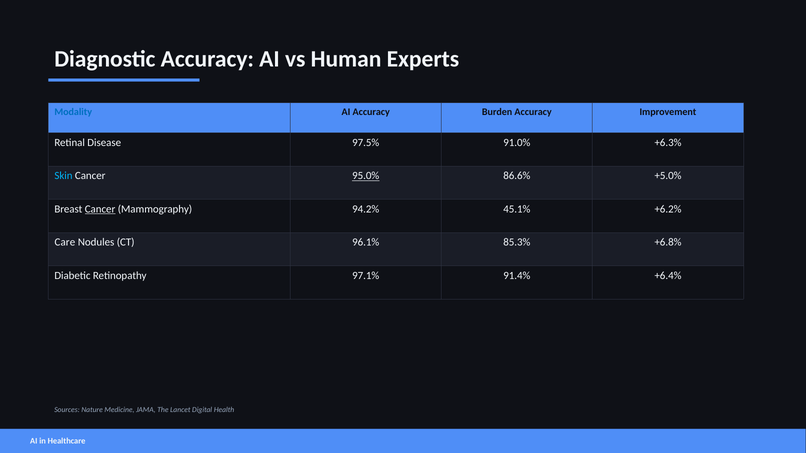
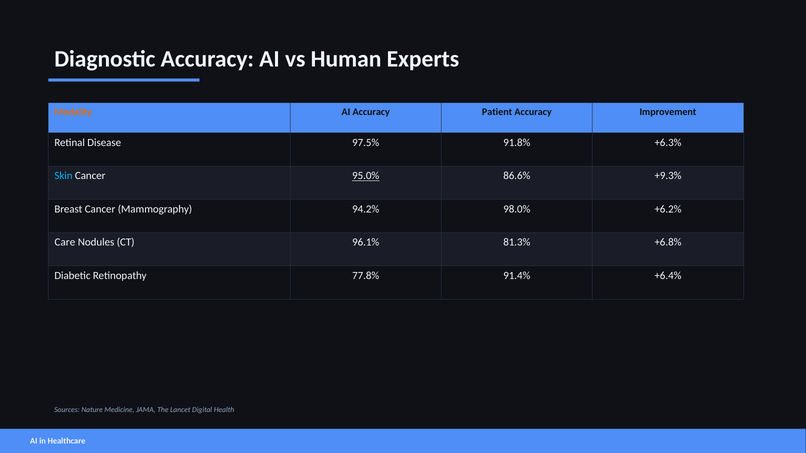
Modality colour: blue -> orange (73, 112)
Burden: Burden -> Patient (497, 112)
91.0%: 91.0% -> 91.8% (517, 143)
+5.0%: +5.0% -> +9.3% (668, 176)
Cancer underline: present -> none (100, 209)
45.1%: 45.1% -> 98.0% (517, 209)
85.3%: 85.3% -> 81.3% (517, 243)
97.1%: 97.1% -> 77.8% (366, 276)
